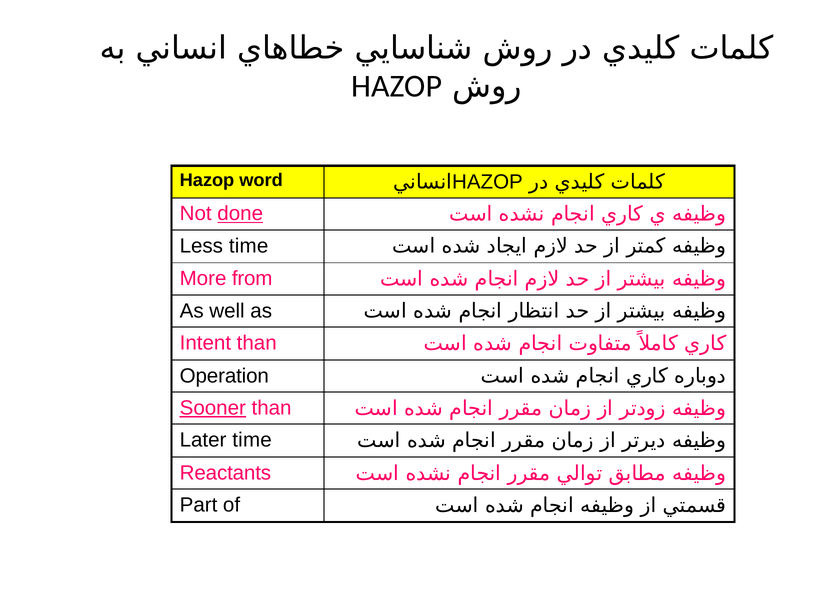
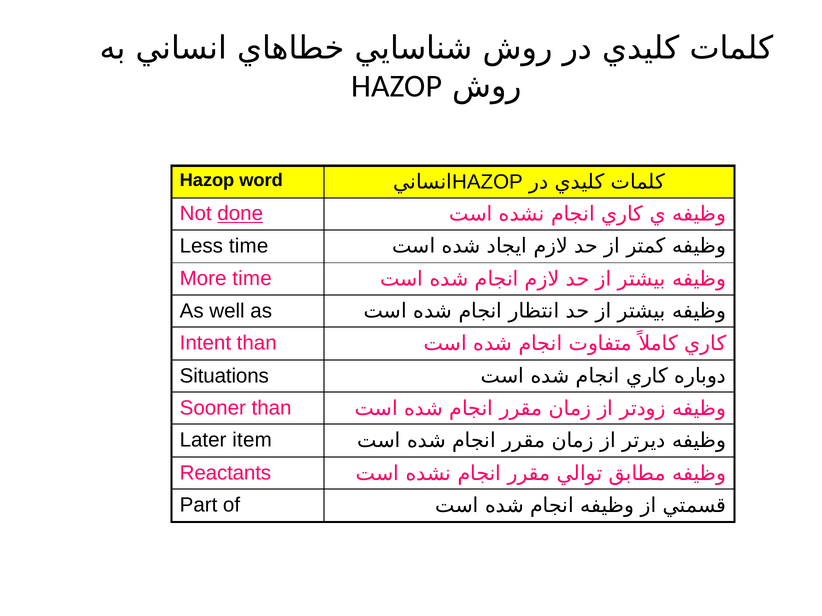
More from: from -> time (252, 279)
Operation: Operation -> Situations (224, 376)
Sooner underline: present -> none (213, 408)
Later time: time -> item (252, 440)
